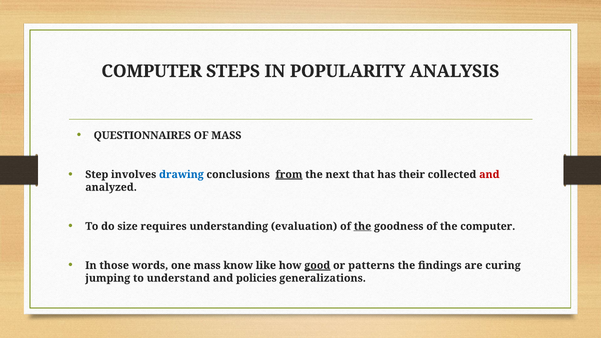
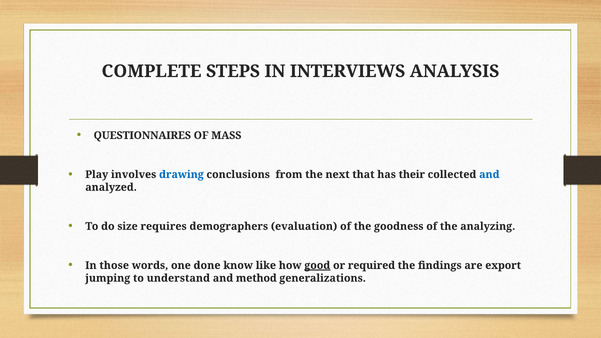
COMPUTER: COMPUTER -> COMPLETE (151, 71)
POPULARITY: POPULARITY -> INTERVIEWS (348, 71)
Step: Step -> Play (97, 175)
from underline: present -> none (289, 175)
and colour: red -> blue (489, 175)
understanding: understanding -> demographers (229, 226)
the underline: present -> none (362, 226)
the computer: computer -> analyzing (488, 226)
one mass: mass -> done (207, 265)
patterns: patterns -> required (371, 265)
curing: curing -> export (503, 265)
policies: policies -> method (256, 278)
